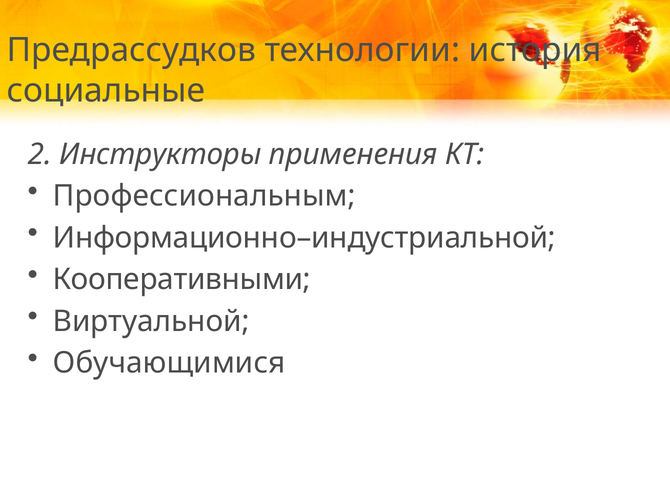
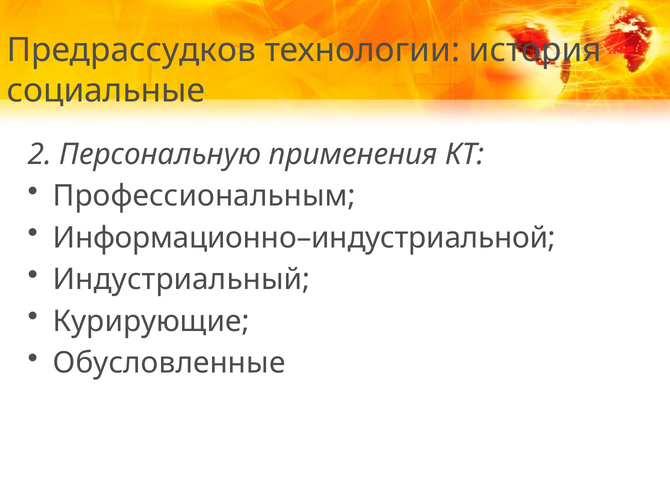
Инструкторы: Инструкторы -> Персональную (160, 154)
Кооперативными: Кооперативными -> Индустриальный (182, 279)
Виртуальной: Виртуальной -> Курирующие (151, 321)
Обучающимися: Обучающимися -> Обусловленные (169, 363)
